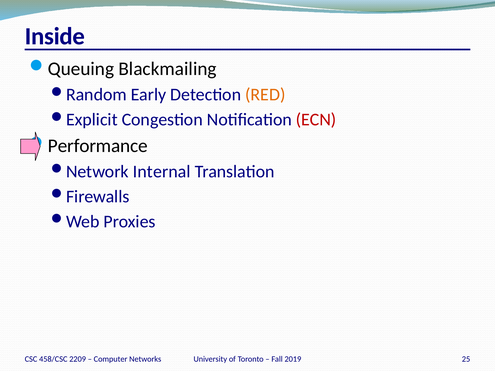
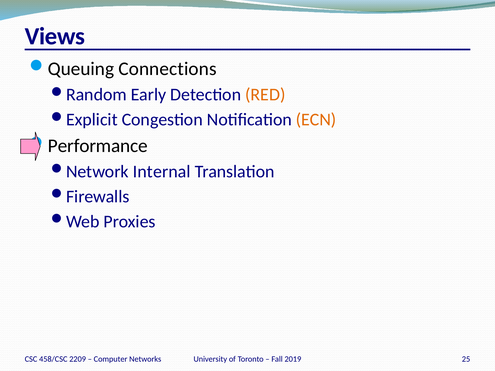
Inside: Inside -> Views (55, 36)
Blackmailing: Blackmailing -> Connections (167, 69)
ECN colour: red -> orange (316, 120)
